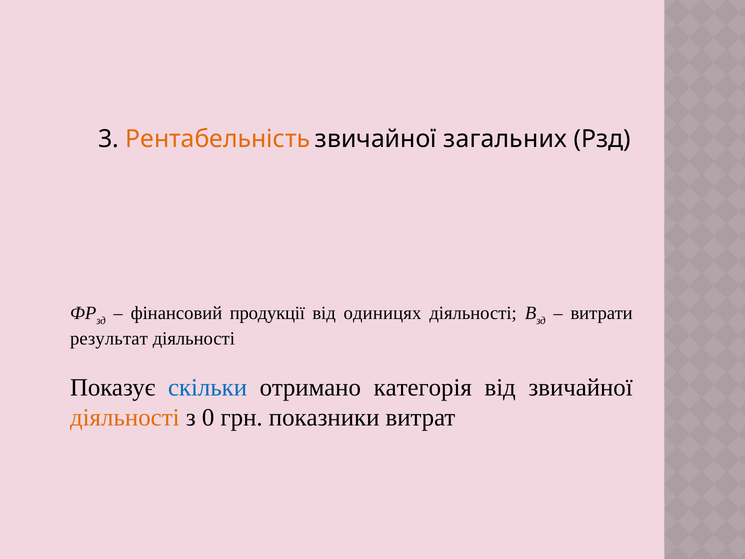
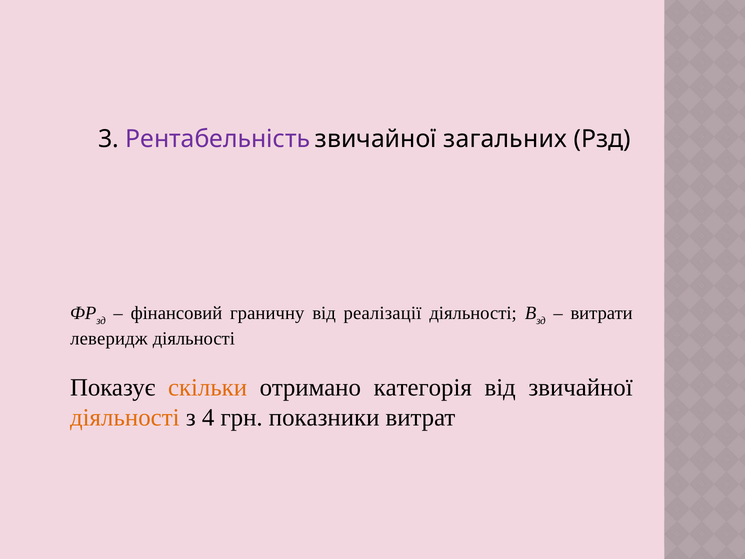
Рентабельність colour: orange -> purple (218, 139)
продукції: продукції -> граничну (267, 313)
одиницях: одиницях -> реалізації (382, 313)
результат: результат -> леверидж (109, 338)
скільки colour: blue -> orange (208, 387)
0: 0 -> 4 (208, 417)
